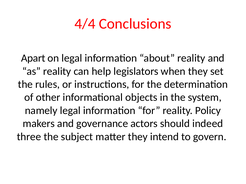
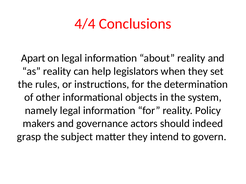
three: three -> grasp (29, 137)
